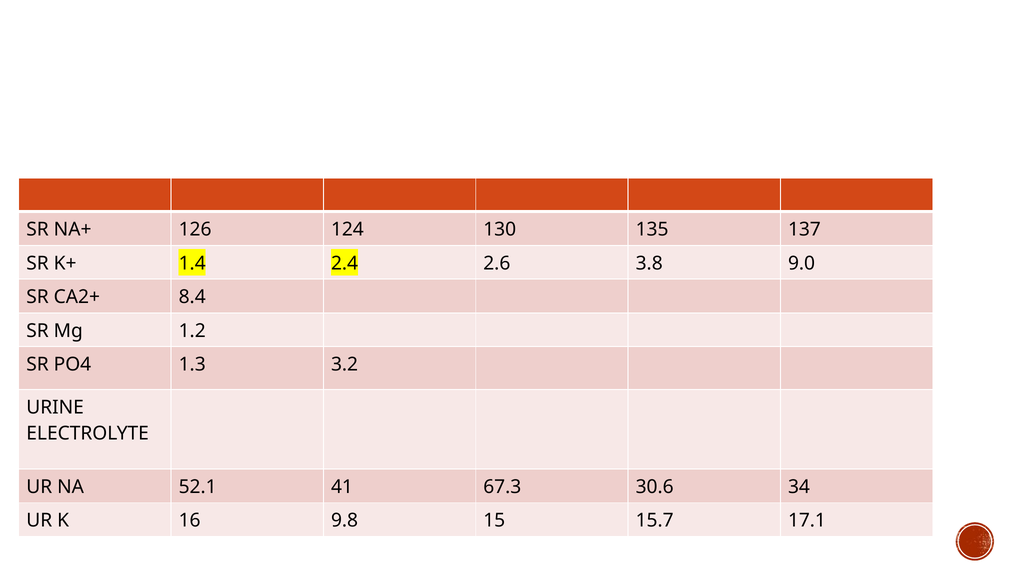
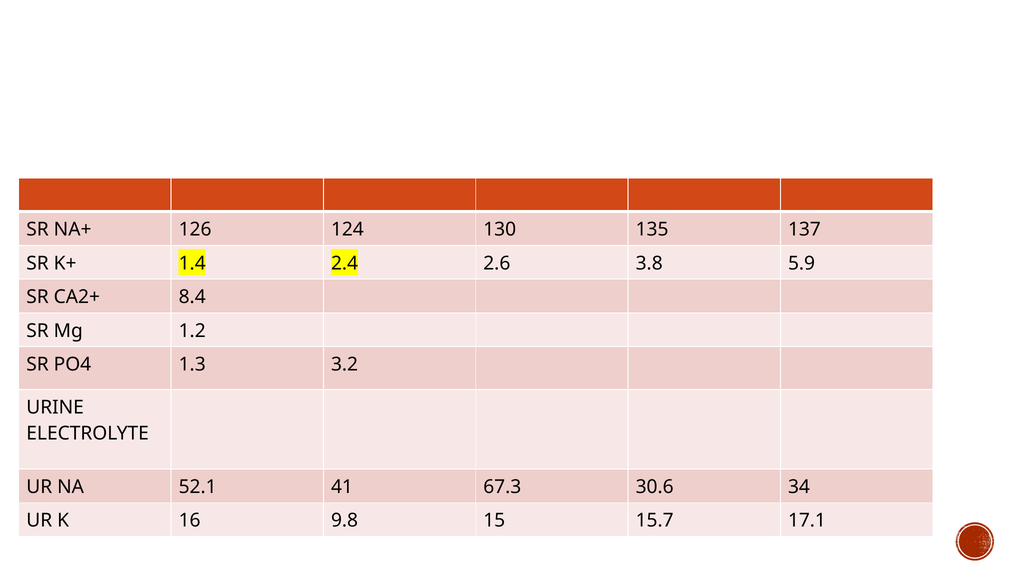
9.0: 9.0 -> 5.9 (802, 263)
